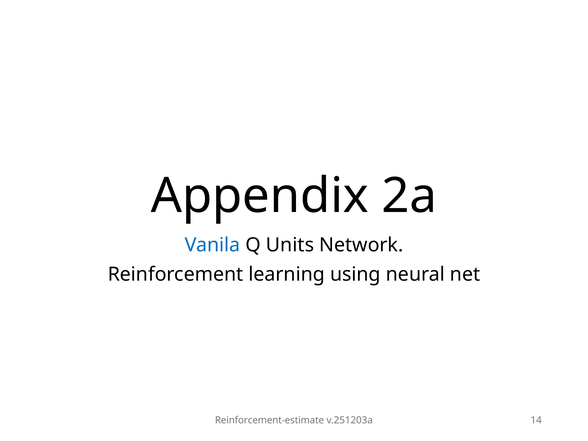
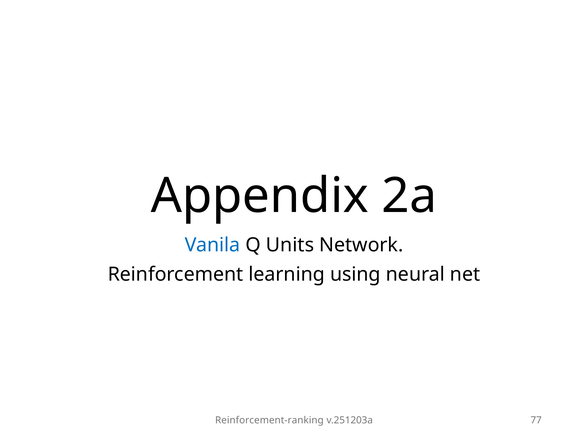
Reinforcement-estimate: Reinforcement-estimate -> Reinforcement-ranking (269, 420)
14: 14 -> 77 (536, 420)
